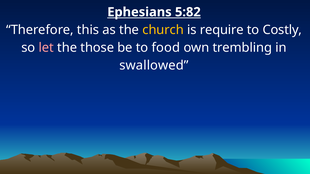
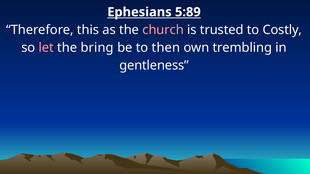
5:82: 5:82 -> 5:89 (188, 12)
church colour: yellow -> pink (163, 30)
require: require -> trusted (222, 30)
those: those -> bring (97, 48)
food: food -> then (166, 48)
swallowed: swallowed -> gentleness (154, 66)
